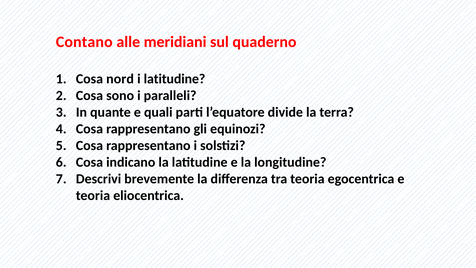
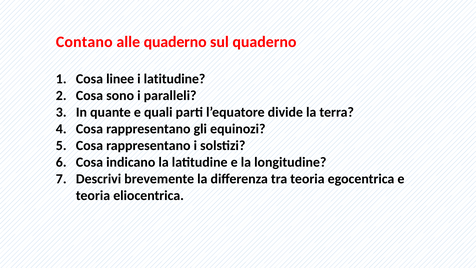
alle meridiani: meridiani -> quaderno (175, 42)
nord: nord -> linee (120, 79)
